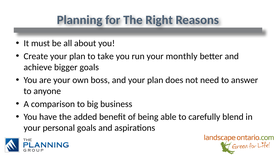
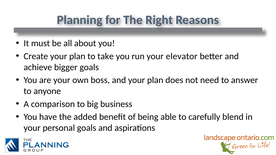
monthly: monthly -> elevator (182, 56)
